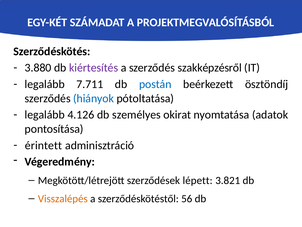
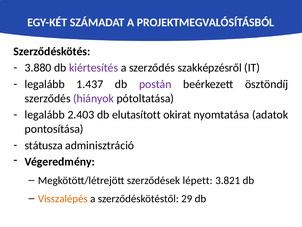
7.711: 7.711 -> 1.437 (90, 84)
postán colour: blue -> purple (155, 84)
hiányok colour: blue -> purple (94, 98)
4.126: 4.126 -> 2.403 (81, 115)
személyes: személyes -> elutasított (136, 115)
érintett: érintett -> státusza (44, 145)
56: 56 -> 29 (187, 198)
